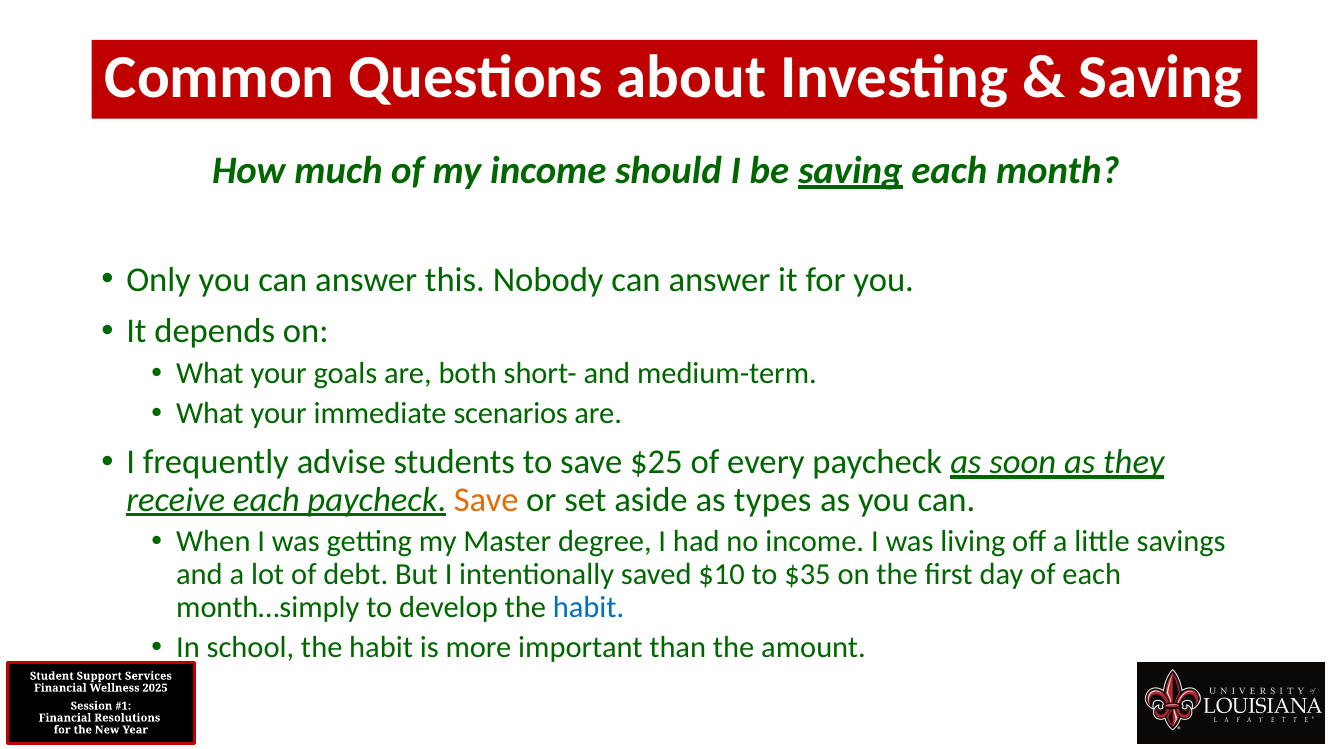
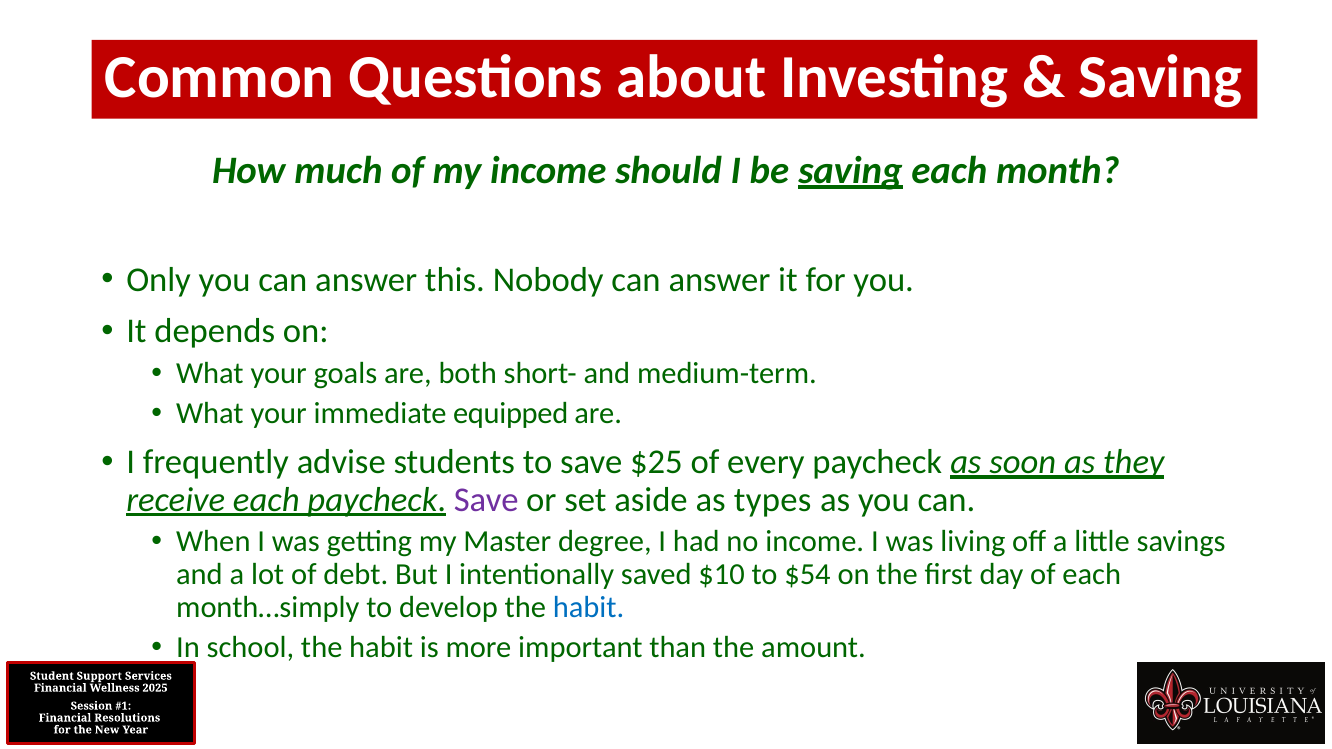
scenarios: scenarios -> equipped (511, 413)
Save colour: orange -> purple (486, 500)
$35: $35 -> $54 (808, 575)
